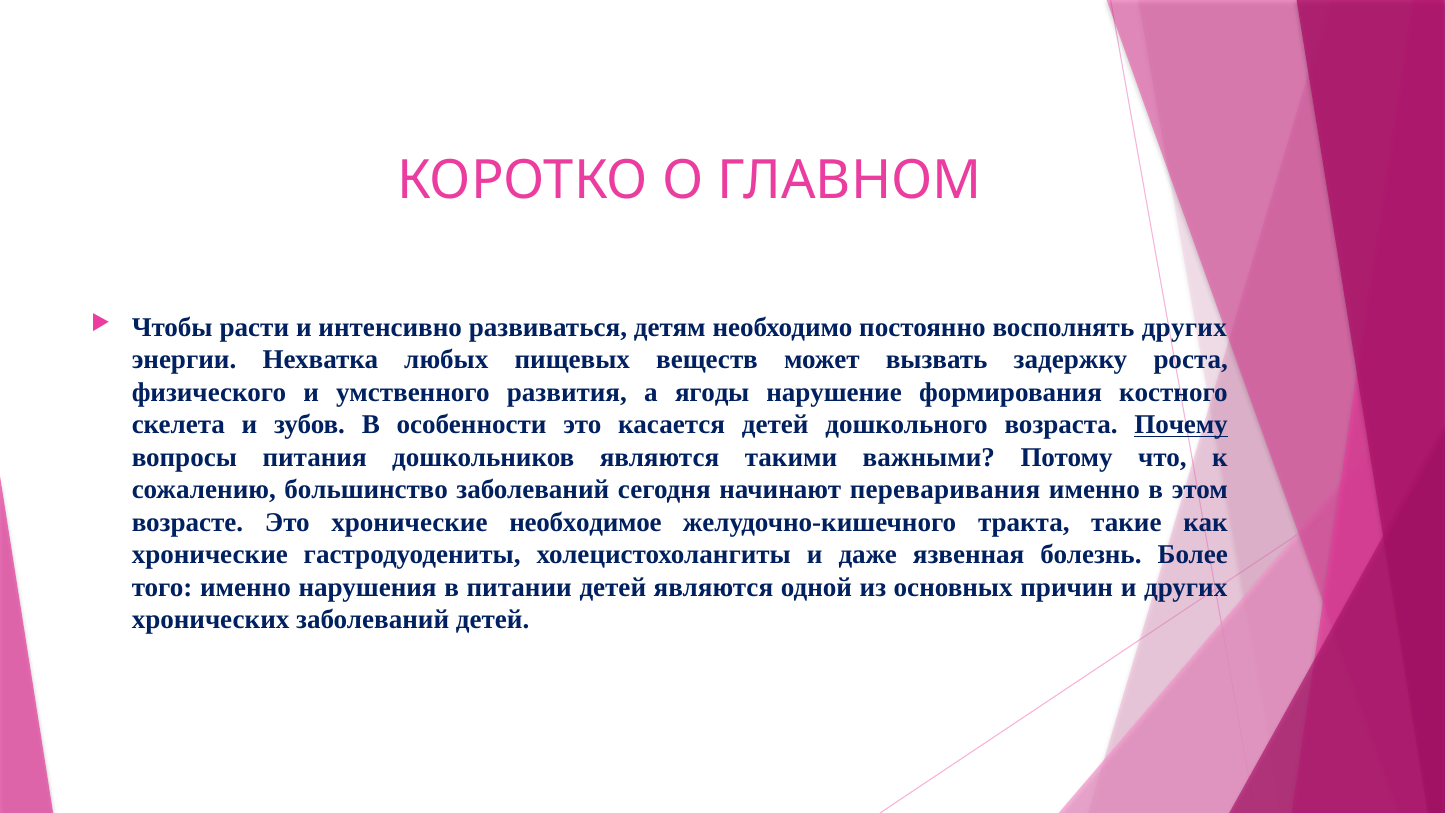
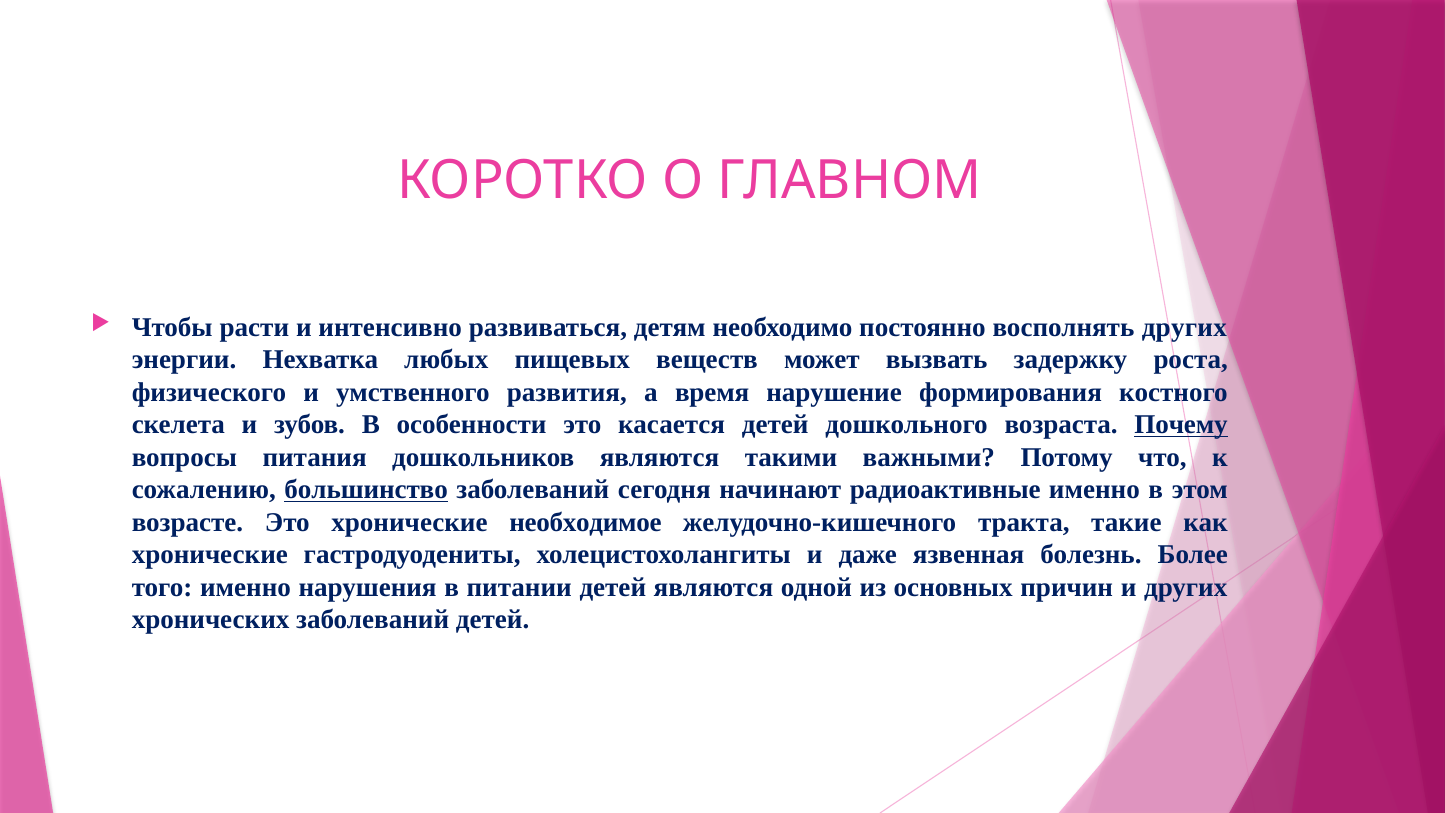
ягоды: ягоды -> время (712, 392)
большинство underline: none -> present (366, 490)
переваривания: переваривания -> радиоактивные (945, 490)
